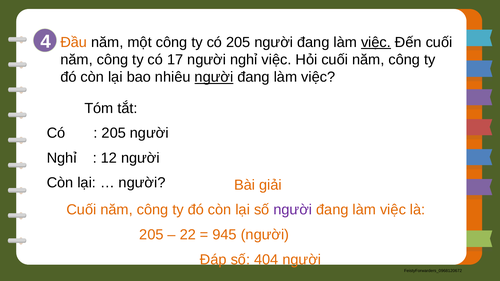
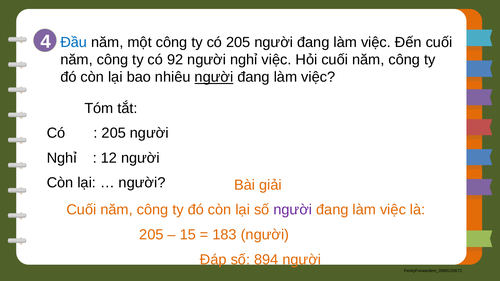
Đầu colour: orange -> blue (74, 42)
việc underline: present -> none (376, 42)
17: 17 -> 92 (175, 60)
22: 22 -> 15 (188, 235)
945: 945 -> 183 (225, 235)
404: 404 -> 894 (266, 260)
